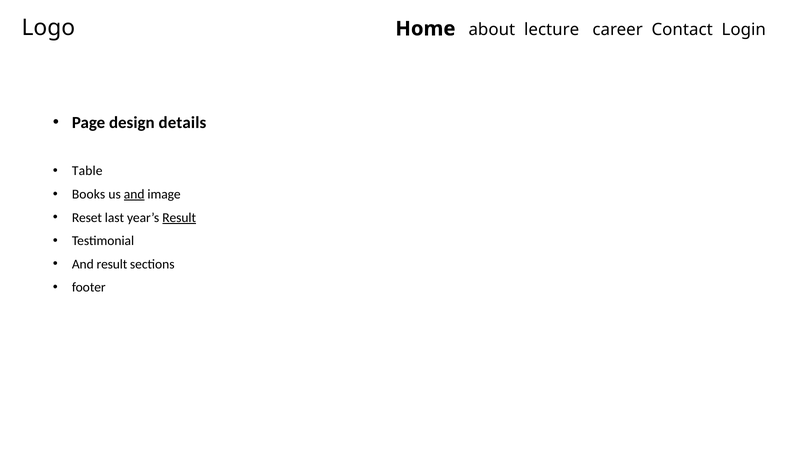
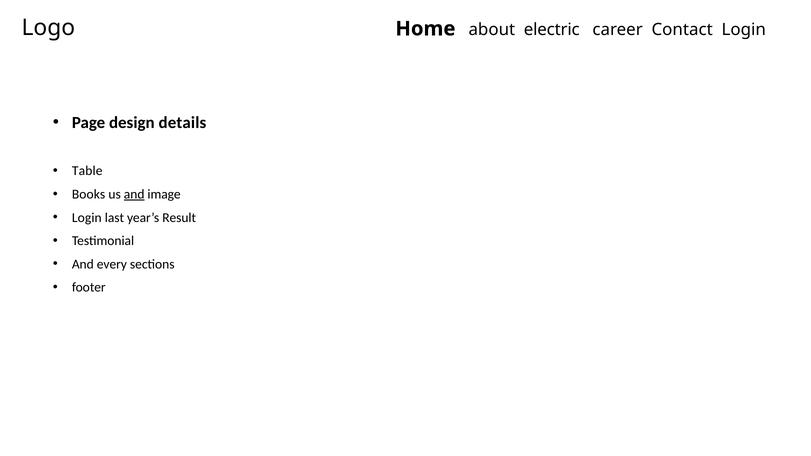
lecture: lecture -> electric (552, 30)
Reset: Reset -> Login (87, 218)
Result underline: present -> none (179, 218)
And result: result -> every (112, 264)
